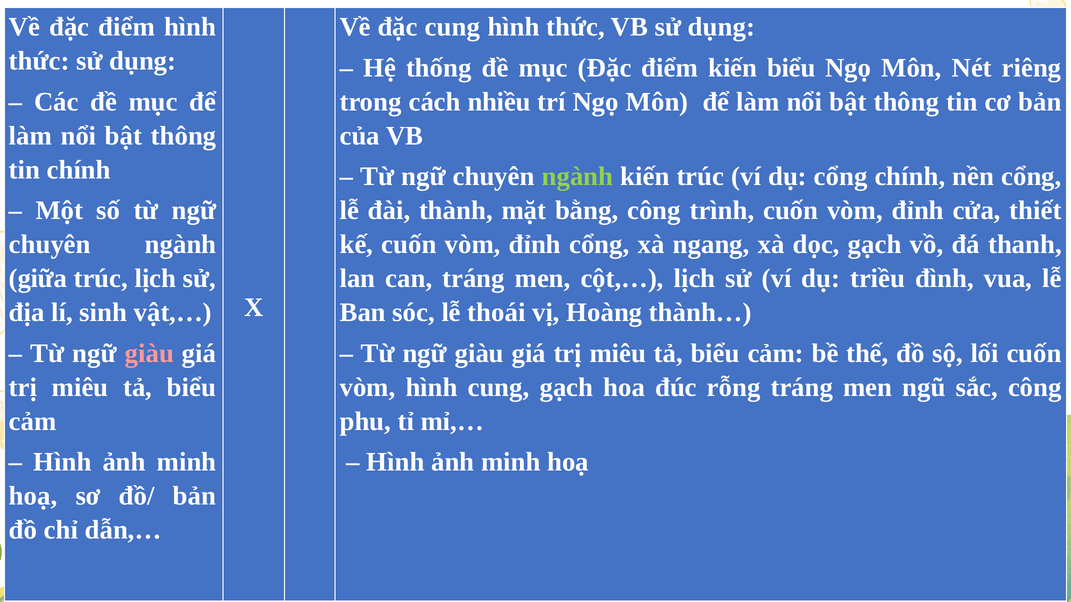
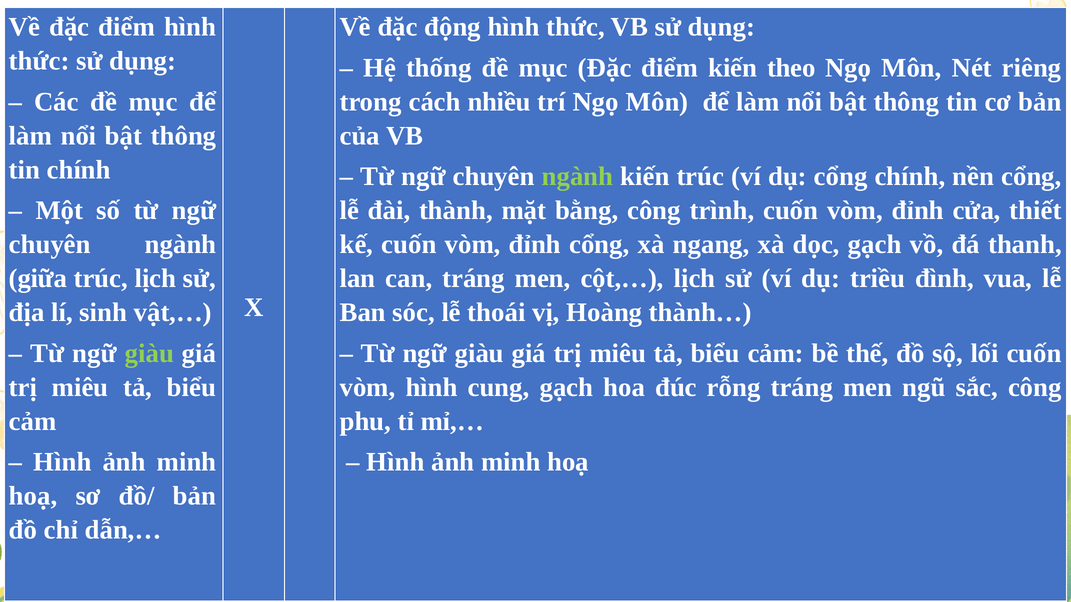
đặc cung: cung -> động (453, 27)
kiến biểu: biểu -> theo (791, 68)
giàu colour: pink -> light green (149, 354)
